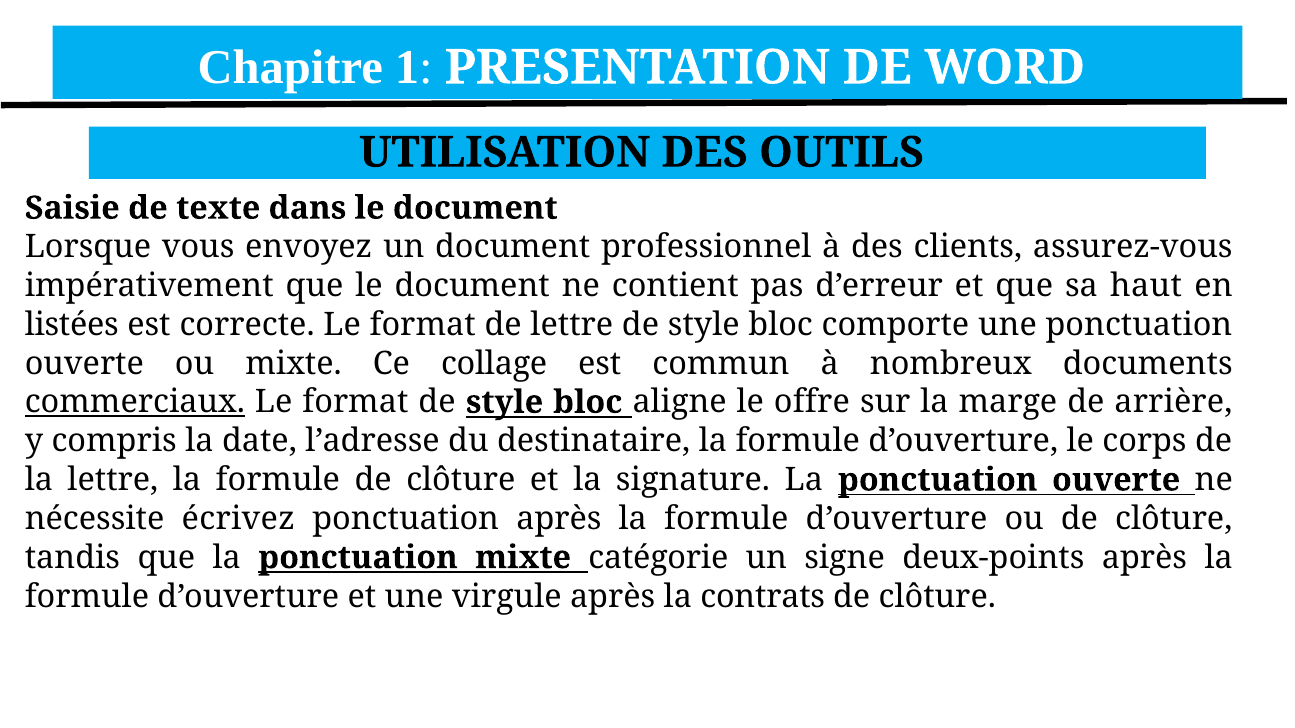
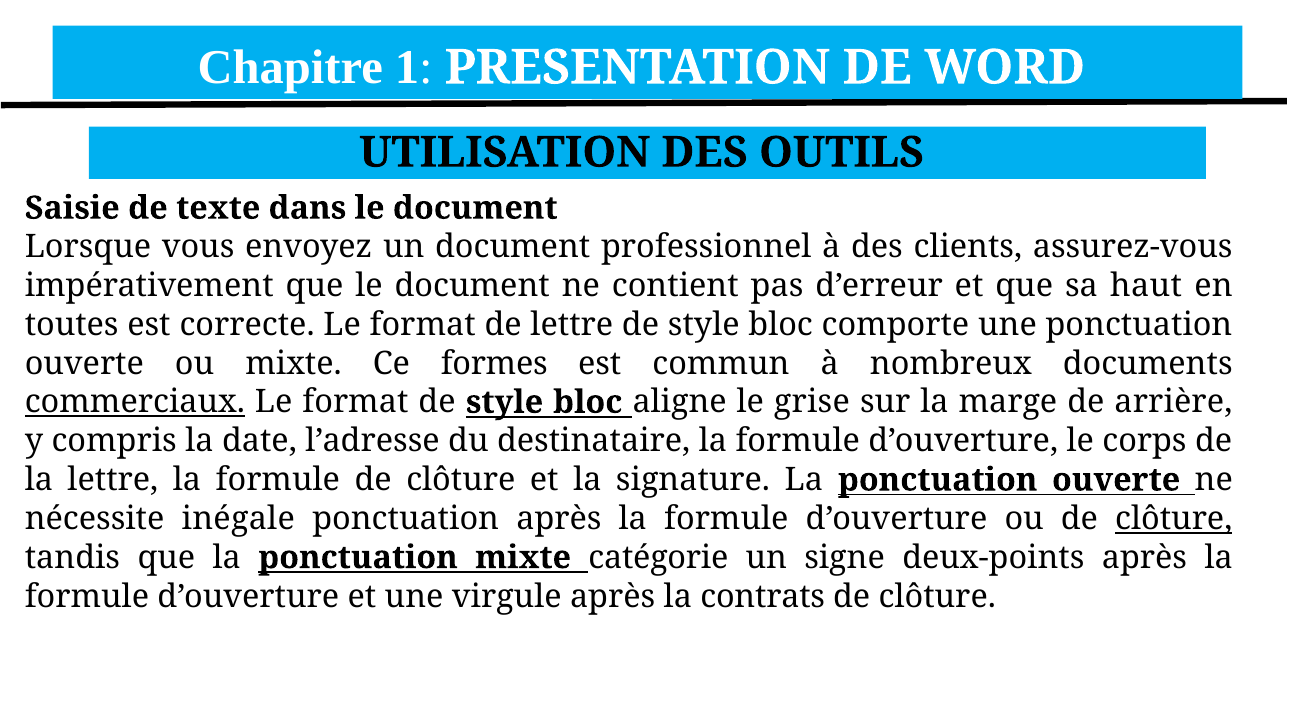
listées: listées -> toutes (72, 325)
collage: collage -> formes (494, 364)
offre: offre -> grise (812, 402)
écrivez: écrivez -> inégale (238, 519)
clôture underline: none -> present (1174, 519)
